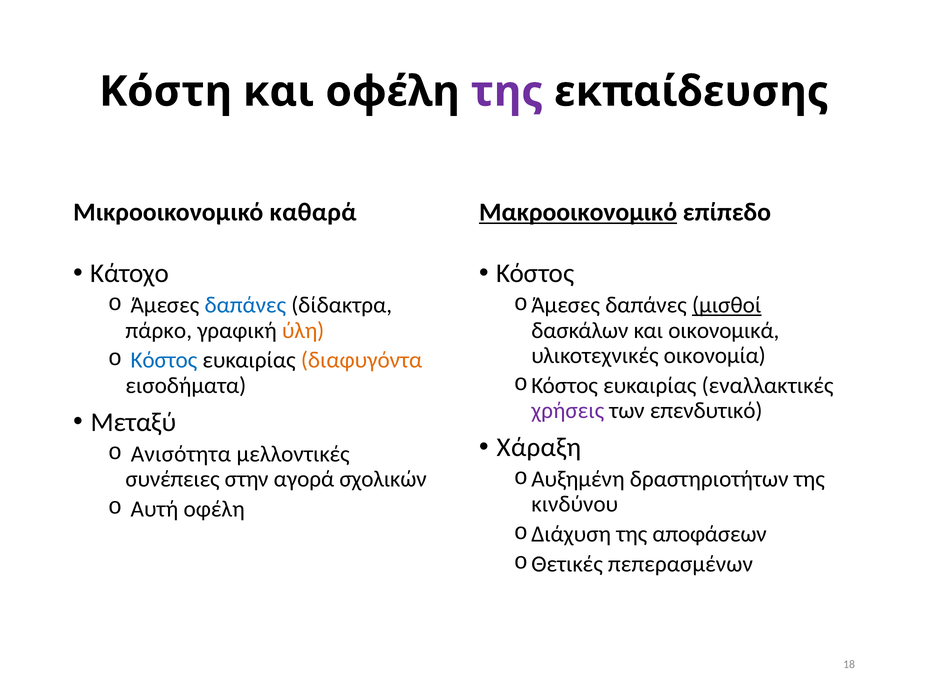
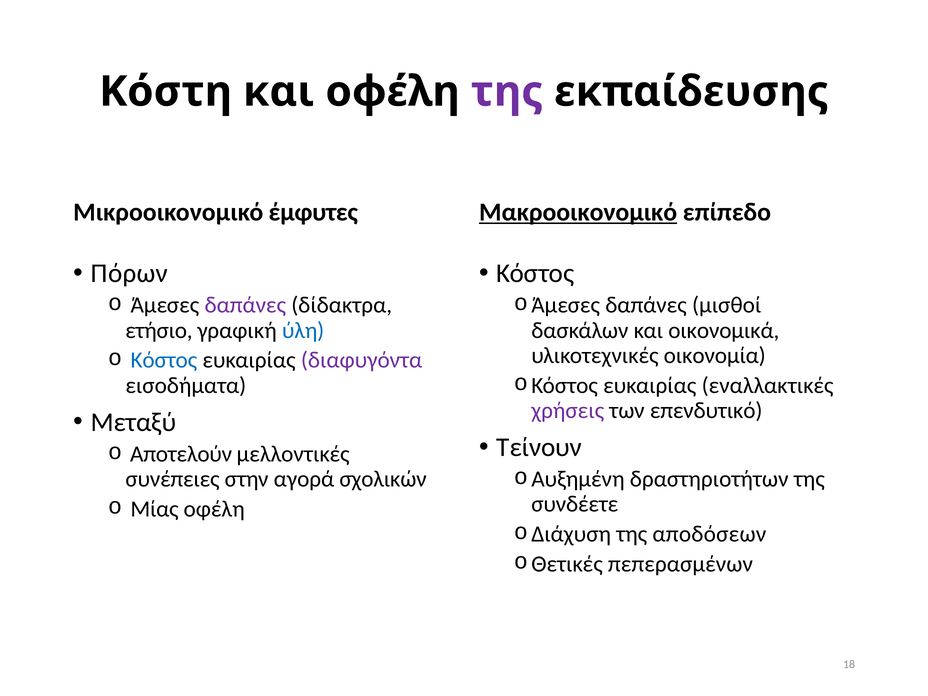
καθαρά: καθαρά -> έμφυτες (313, 212)
Κάτοχο: Κάτοχο -> Πόρων (129, 273)
δαπάνες colour: blue -> purple (245, 305)
μισθοί underline: present -> none (727, 305)
πάρκο: πάρκο -> ετήσιο (159, 330)
ύλη colour: orange -> blue (303, 330)
διαφυγόντα colour: orange -> purple (362, 360)
Χάραξη: Χάραξη -> Τείνουν (539, 447)
Ανισότητα: Ανισότητα -> Αποτελούν (181, 454)
κινδύνου: κινδύνου -> συνδέετε (575, 504)
Αυτή: Αυτή -> Μίας (155, 509)
αποφάσεων: αποφάσεων -> αποδόσεων (709, 534)
